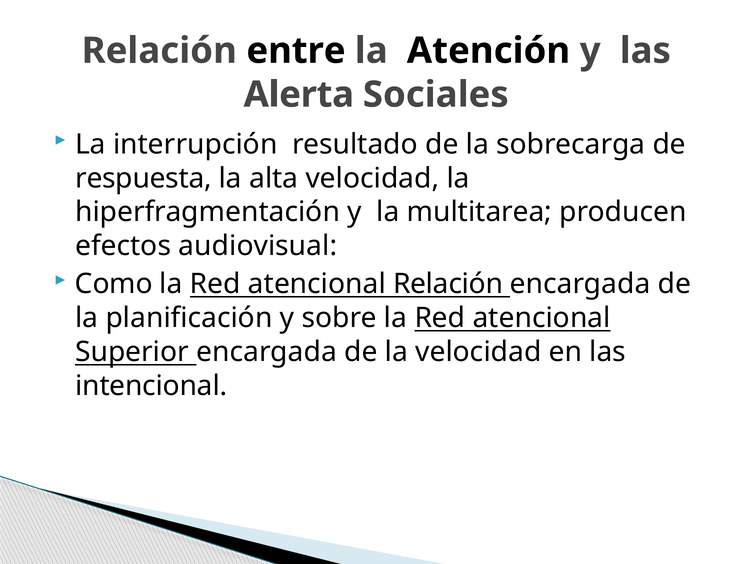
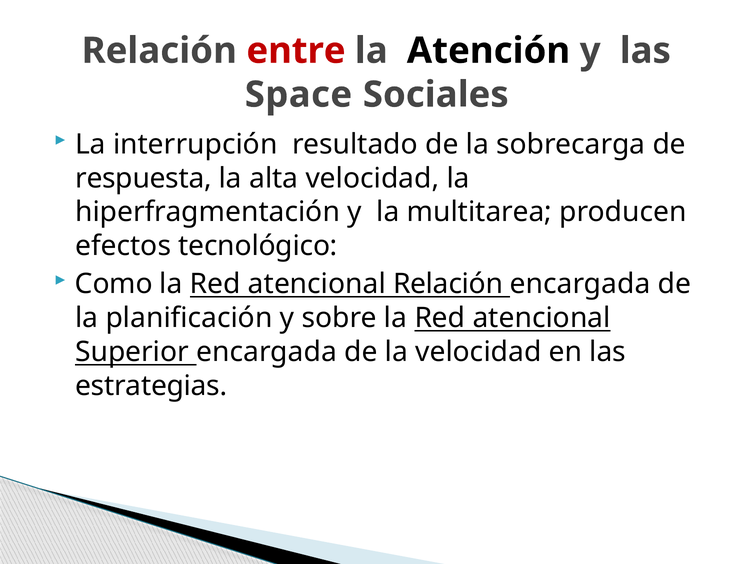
entre colour: black -> red (296, 51)
Alerta: Alerta -> Space (298, 95)
audiovisual: audiovisual -> tecnológico (258, 246)
intencional: intencional -> estrategias (151, 386)
